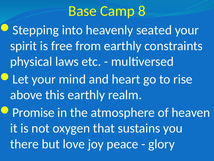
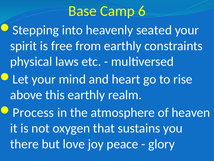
8: 8 -> 6 (142, 11)
Promise: Promise -> Process (33, 112)
